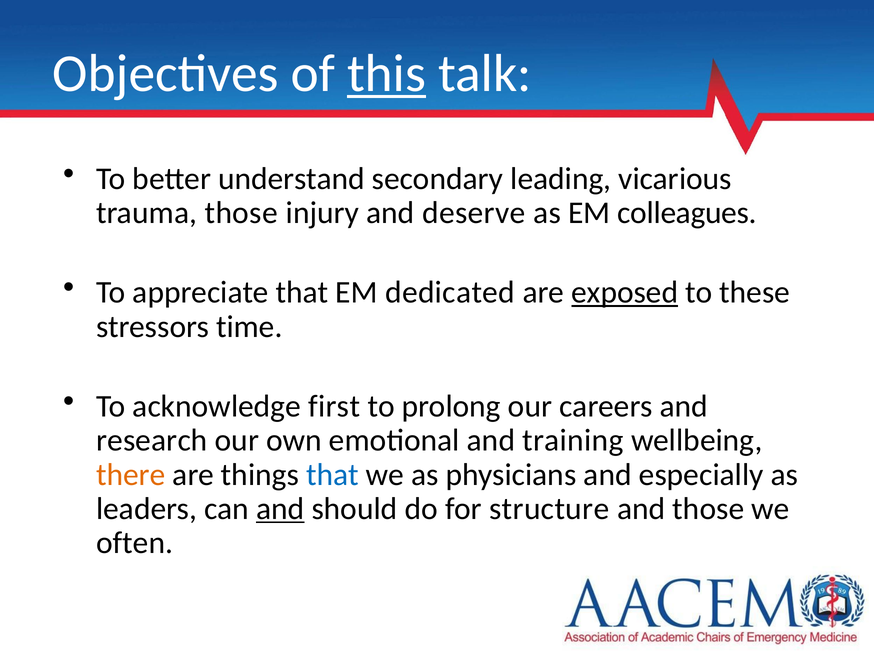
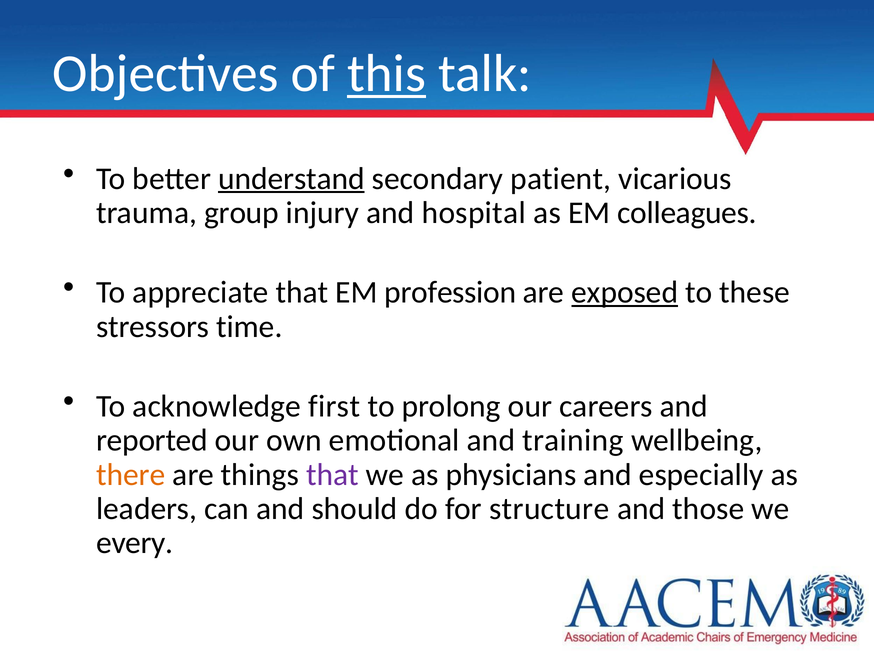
understand underline: none -> present (291, 178)
leading: leading -> patient (561, 178)
trauma those: those -> group (241, 213)
deserve: deserve -> hospital (474, 213)
dedicated: dedicated -> profession (450, 292)
research: research -> reported (152, 440)
that colour: blue -> purple (333, 474)
and underline: present -> none (280, 508)
often: often -> every (135, 542)
